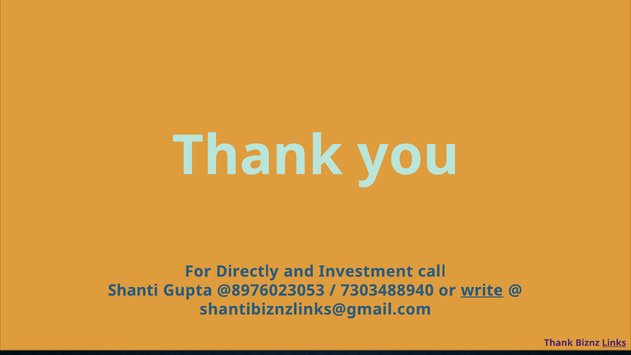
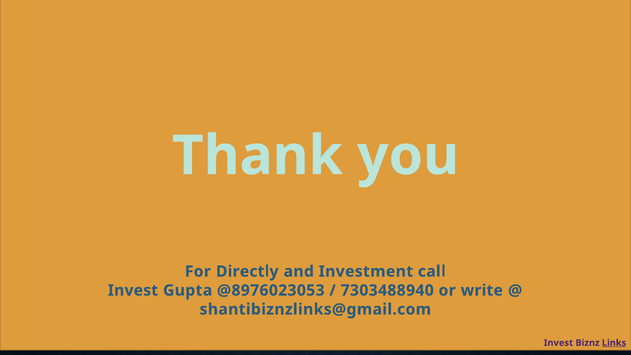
Shanti: Shanti -> Invest (133, 290)
write underline: present -> none (482, 290)
Thank: Thank -> Invest (558, 343)
